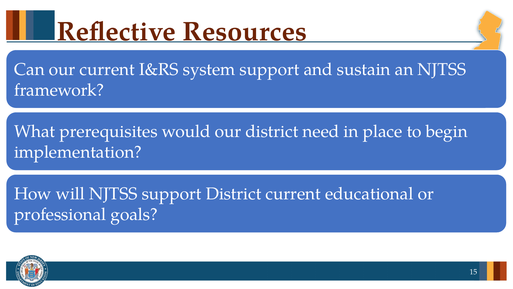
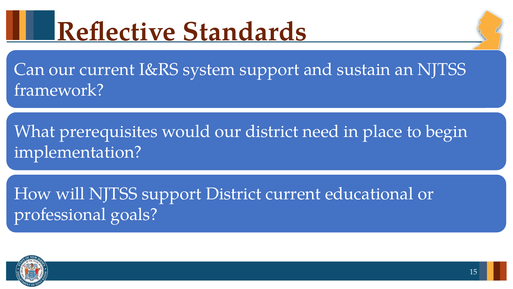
Resources: Resources -> Standards (245, 31)
